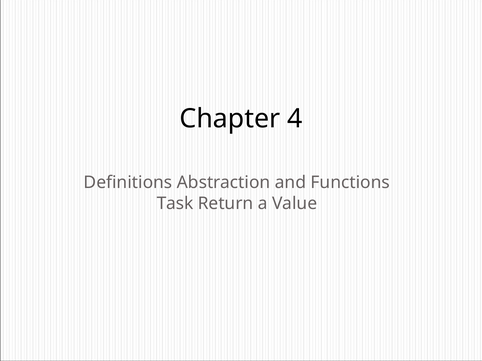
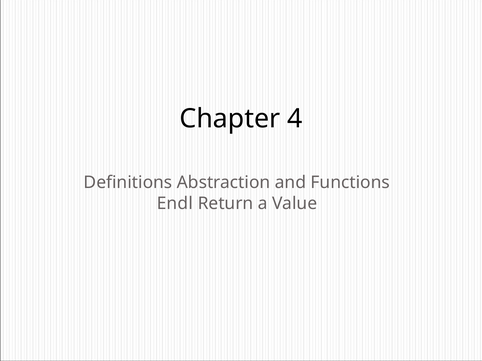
Task: Task -> Endl (175, 204)
